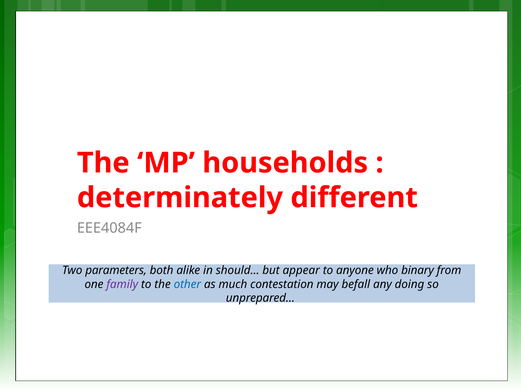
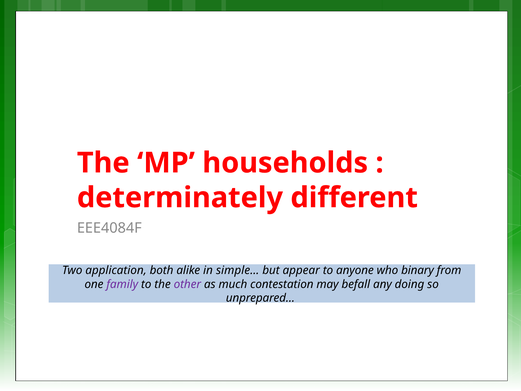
parameters: parameters -> application (116, 270)
should…: should… -> simple… (238, 270)
other colour: blue -> purple (187, 284)
